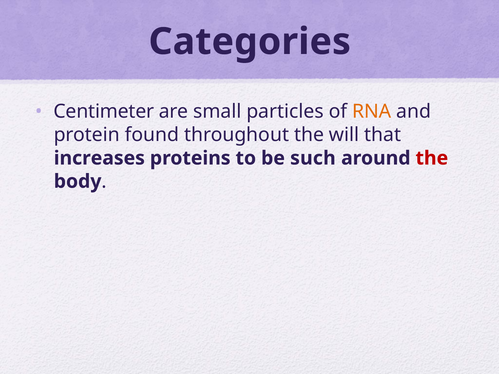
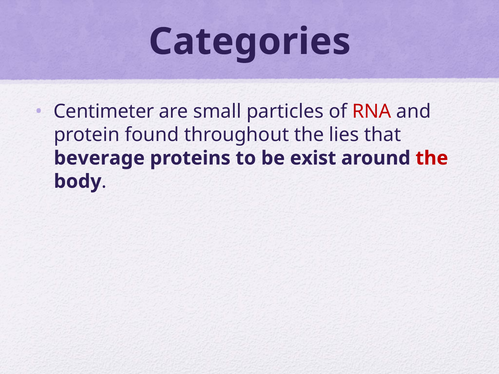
RNA colour: orange -> red (372, 112)
will: will -> lies (344, 135)
increases: increases -> beverage (99, 158)
such: such -> exist (313, 158)
